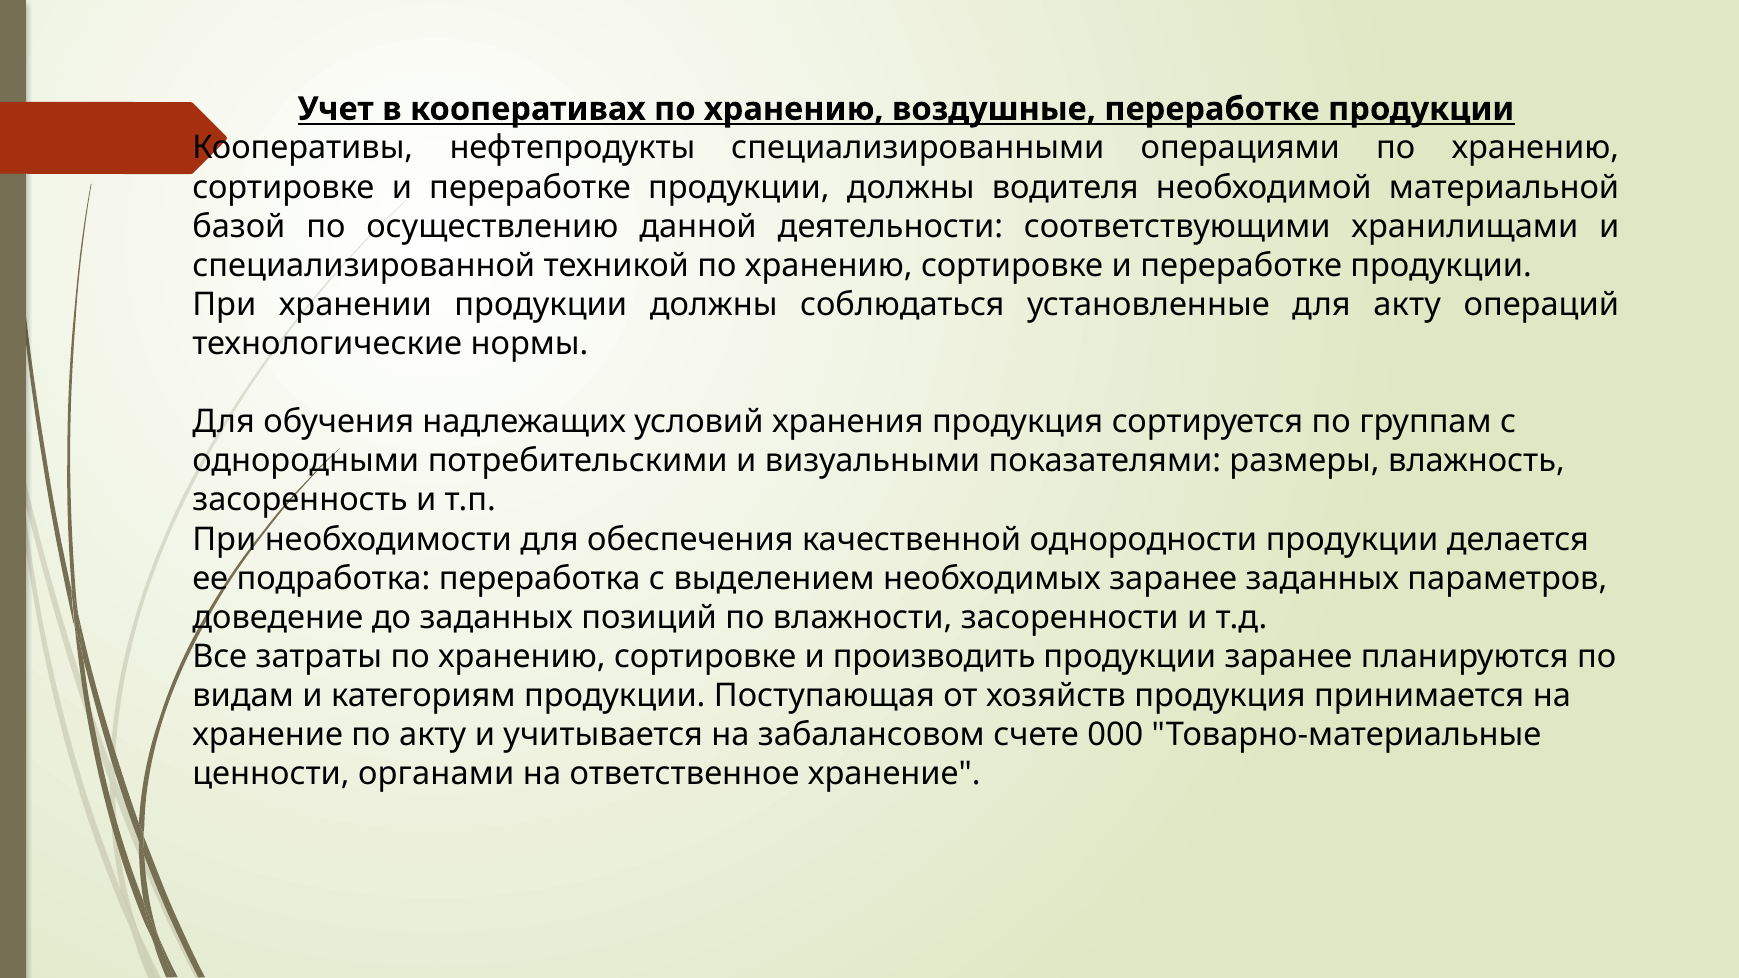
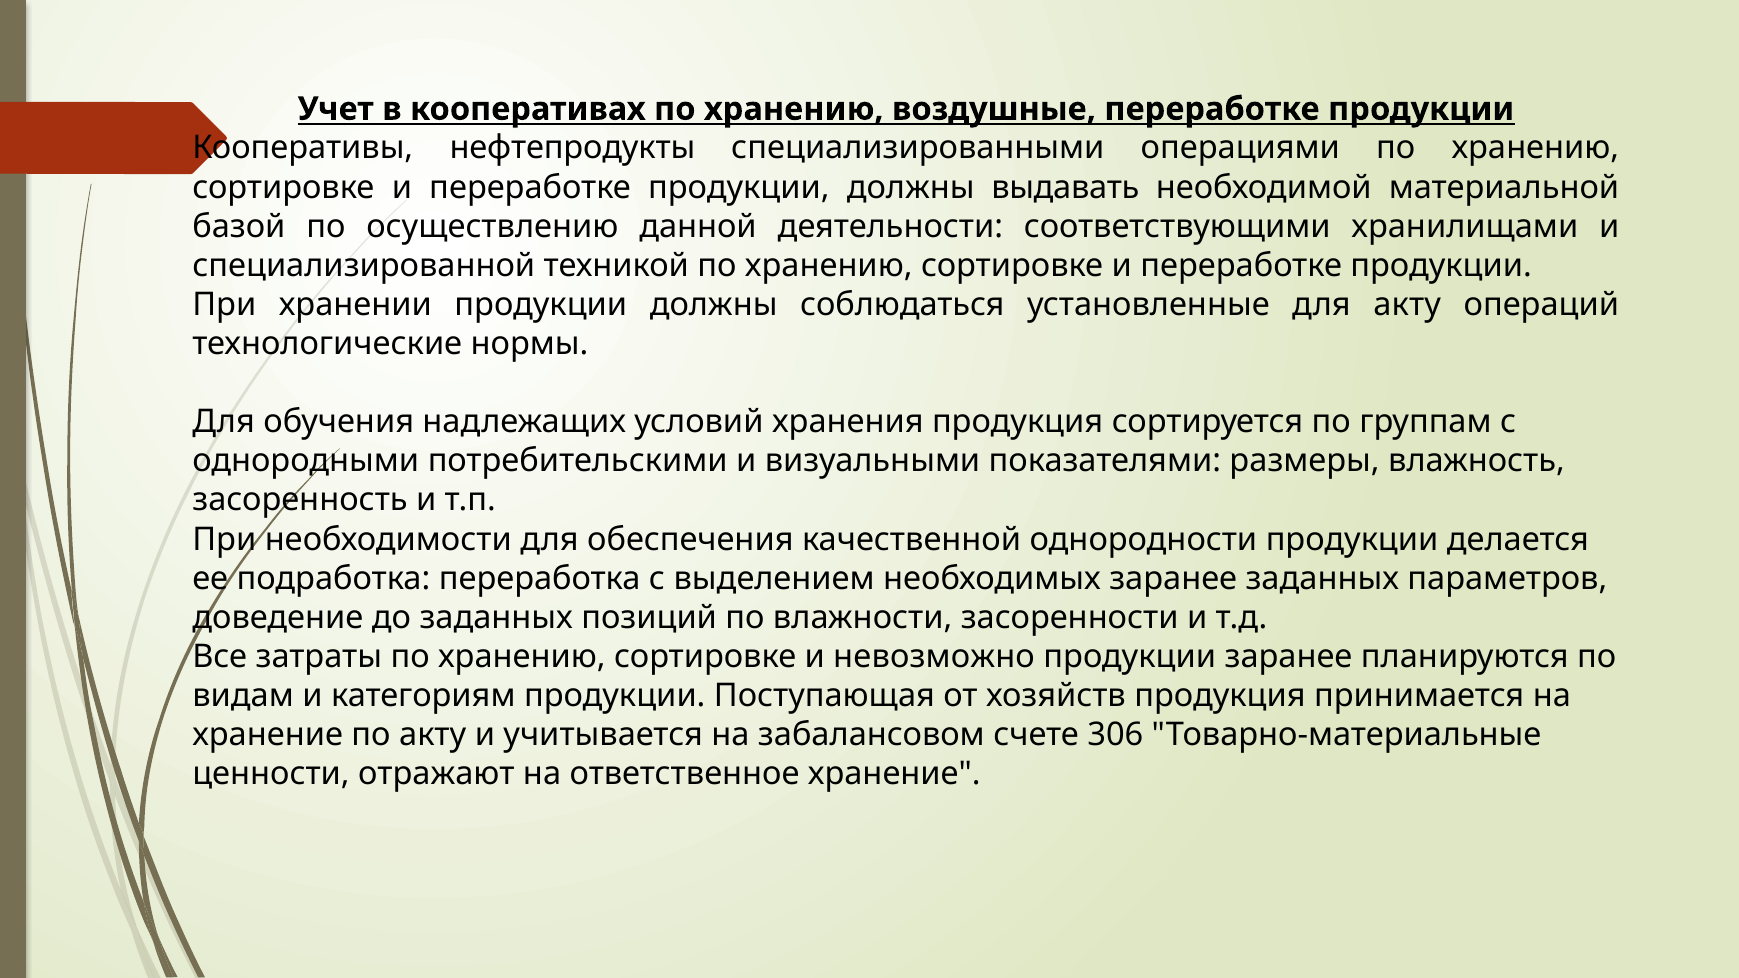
водителя: водителя -> выдавать (1065, 187)
производить: производить -> невозможно (934, 657)
000: 000 -> 306 (1115, 735)
органами: органами -> отражают (436, 774)
